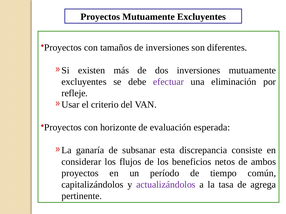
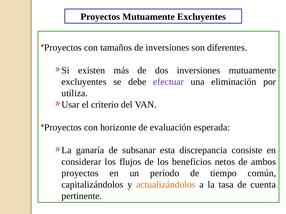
refleje: refleje -> utiliza (75, 93)
actualizándolos colour: purple -> orange (166, 185)
agrega: agrega -> cuenta (263, 185)
